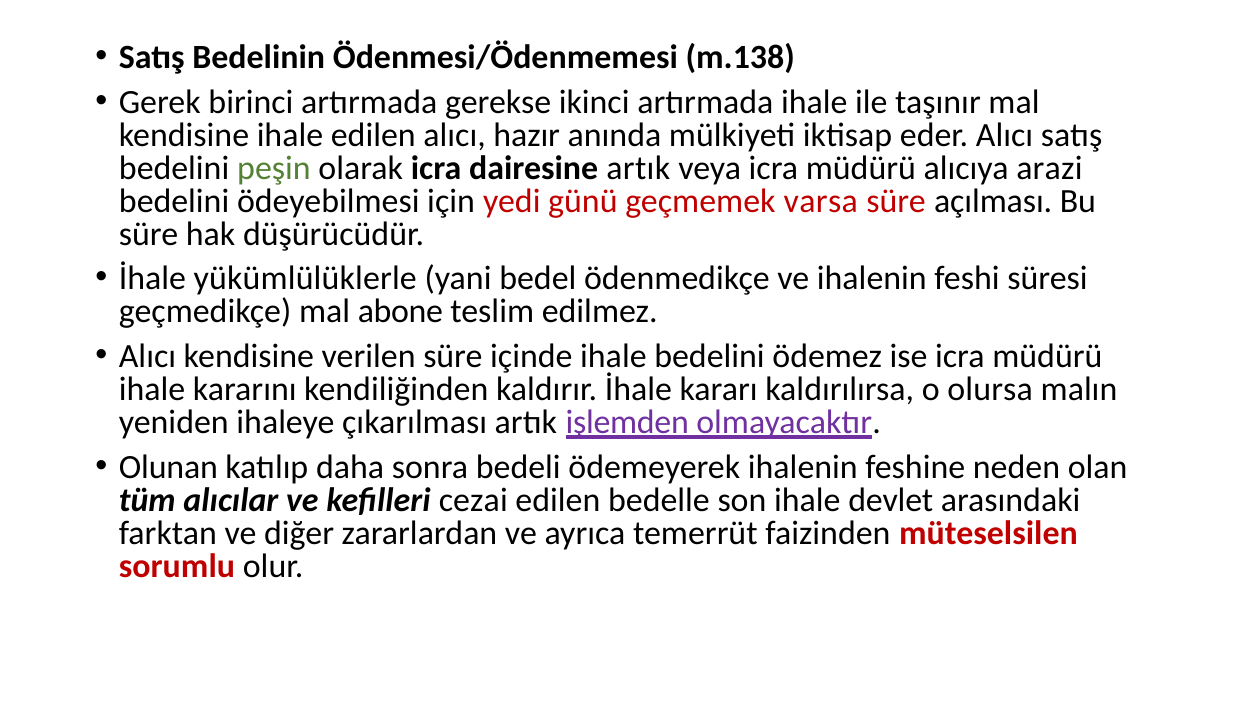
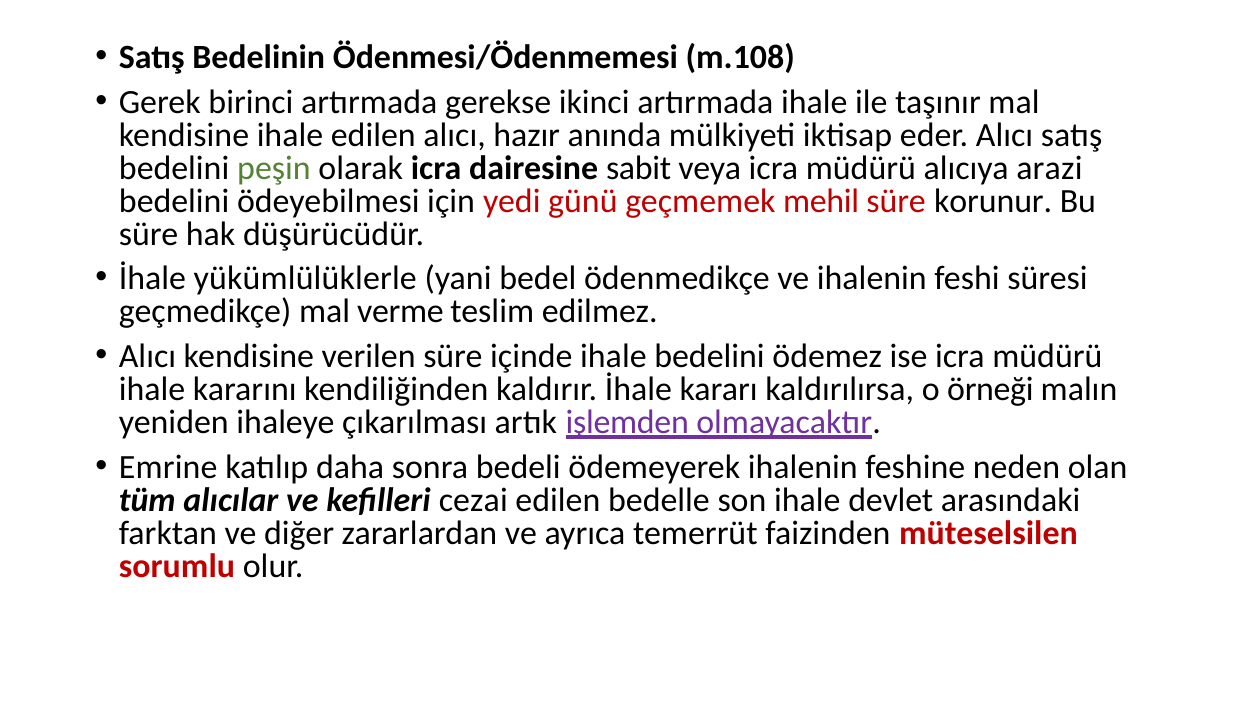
m.138: m.138 -> m.108 (740, 57)
dairesine artık: artık -> sabit (639, 168)
varsa: varsa -> mehil (821, 201)
açılması: açılması -> korunur (993, 201)
abone: abone -> verme (400, 311)
olursa: olursa -> örneği (990, 389)
Olunan: Olunan -> Emrine (168, 467)
